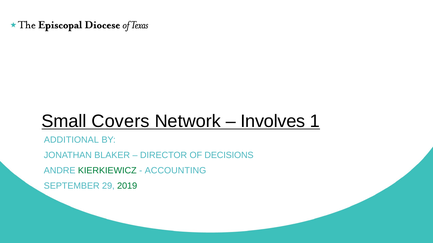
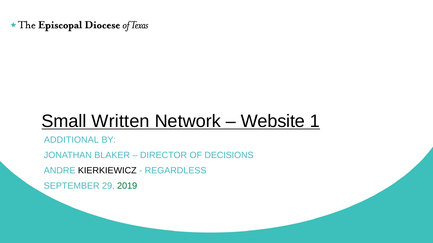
Covers: Covers -> Written (121, 121)
Involves: Involves -> Website (273, 121)
KIERKIEWICZ colour: green -> black (107, 171)
ACCOUNTING: ACCOUNTING -> REGARDLESS (176, 171)
